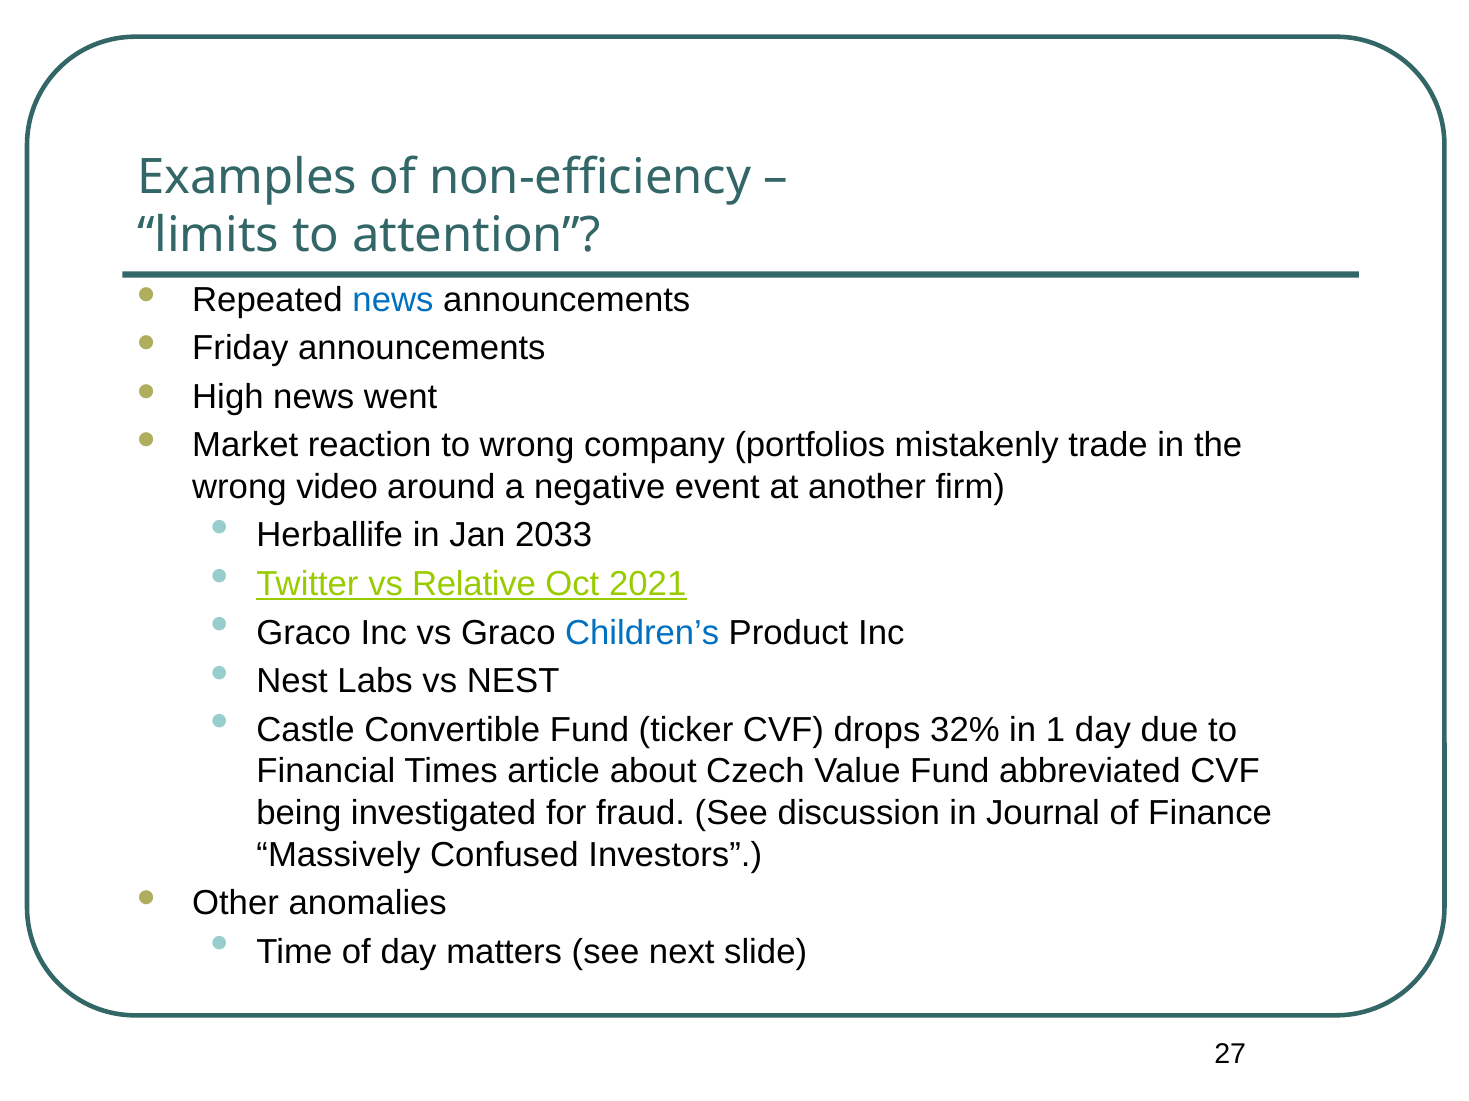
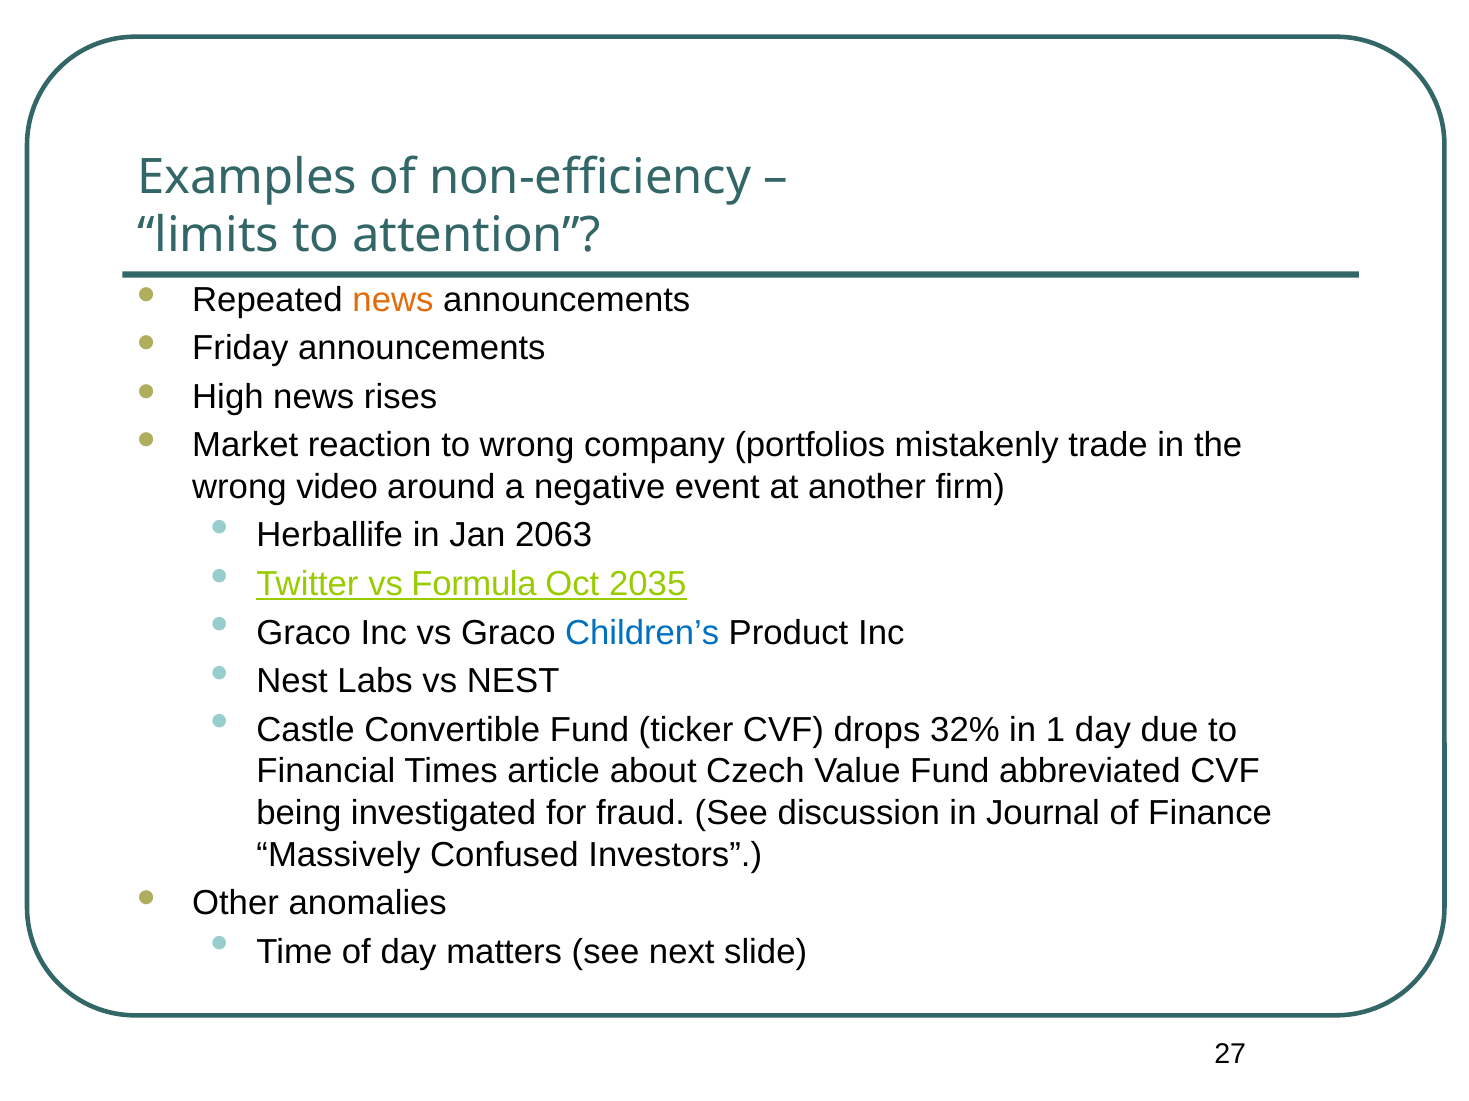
news colour: blue -> orange (393, 300)
went: went -> rises (401, 397)
2033: 2033 -> 2063 (554, 536)
Relative: Relative -> Formula (474, 584)
2021: 2021 -> 2035 (648, 584)
